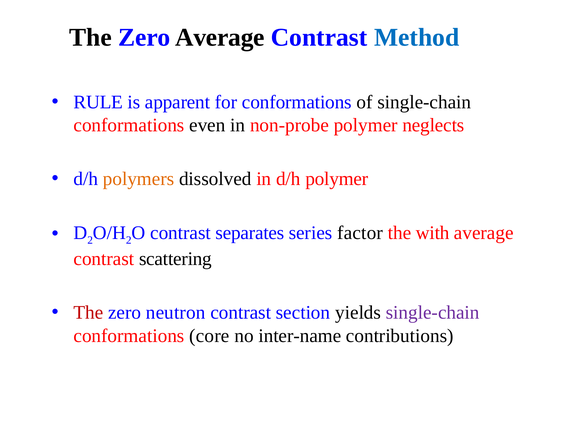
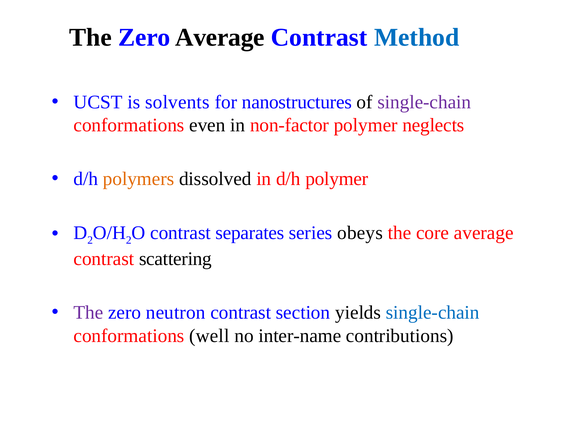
RULE: RULE -> UCST (98, 102)
apparent: apparent -> solvents (177, 102)
for conformations: conformations -> nanostructures (297, 102)
single-chain colour: black -> purple (424, 102)
non-probe: non-probe -> non-factor (290, 125)
factor: factor -> obeys (360, 233)
with: with -> core (433, 233)
The colour: red -> purple (88, 313)
single-chain colour: purple -> blue (433, 313)
core: core -> well (209, 336)
